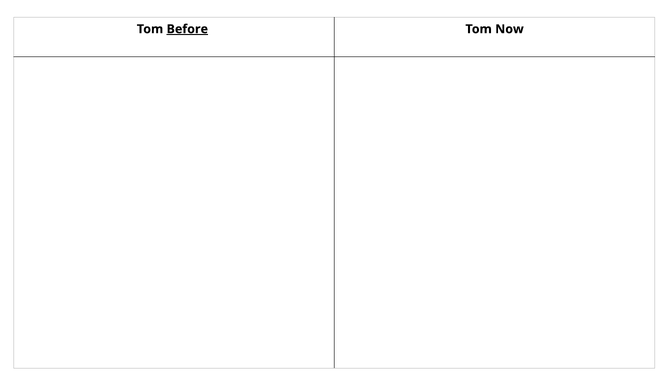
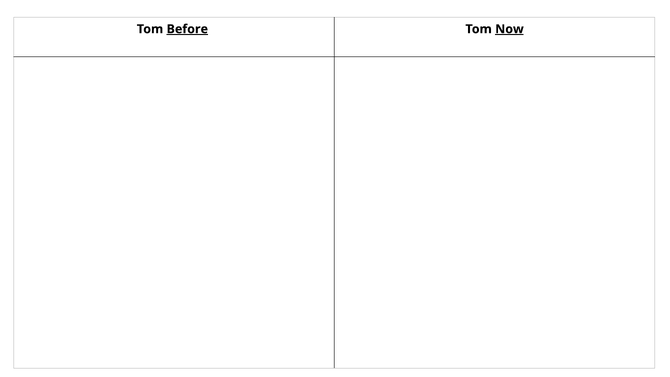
Now underline: none -> present (509, 29)
